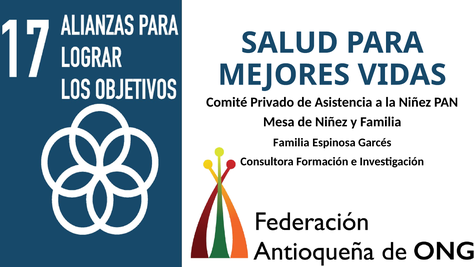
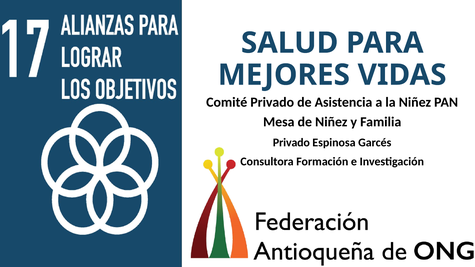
Familia: Familia -> Privado (291, 143)
